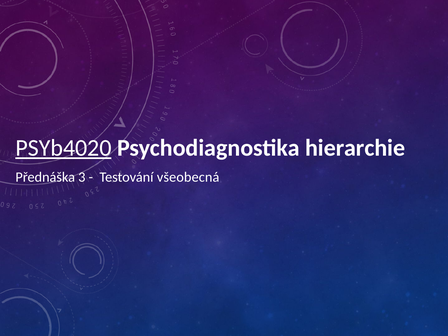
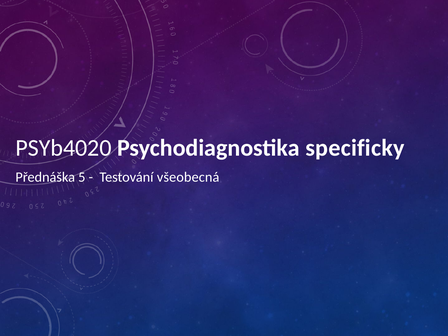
PSYb4020 underline: present -> none (63, 148)
hierarchie: hierarchie -> specificky (355, 148)
3: 3 -> 5 (82, 177)
